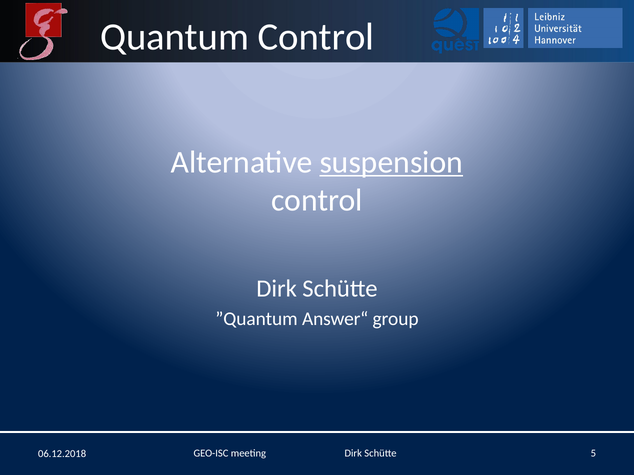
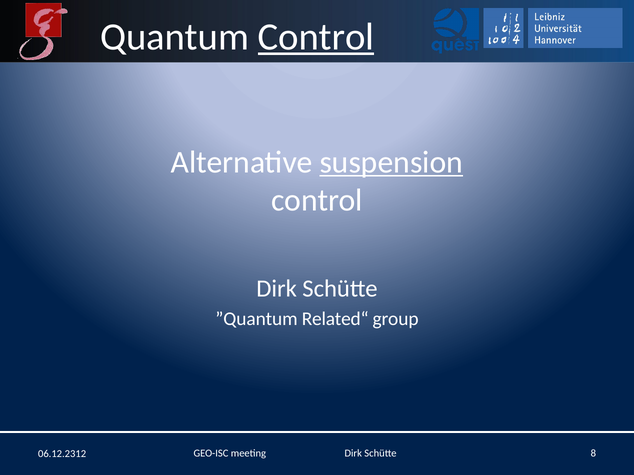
Control underline: none -> present (316, 37)
Answer“: Answer“ -> Related“ (335, 319)
5: 5 -> 8 (593, 454)
06.12.2018: 06.12.2018 -> 06.12.2312 (62, 454)
